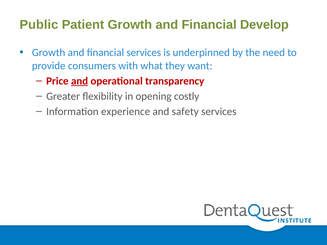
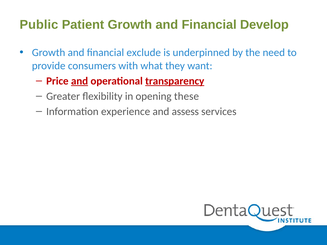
financial services: services -> exclude (144, 53)
transparency underline: none -> present (175, 81)
costly: costly -> these (187, 96)
safety: safety -> assess (185, 112)
